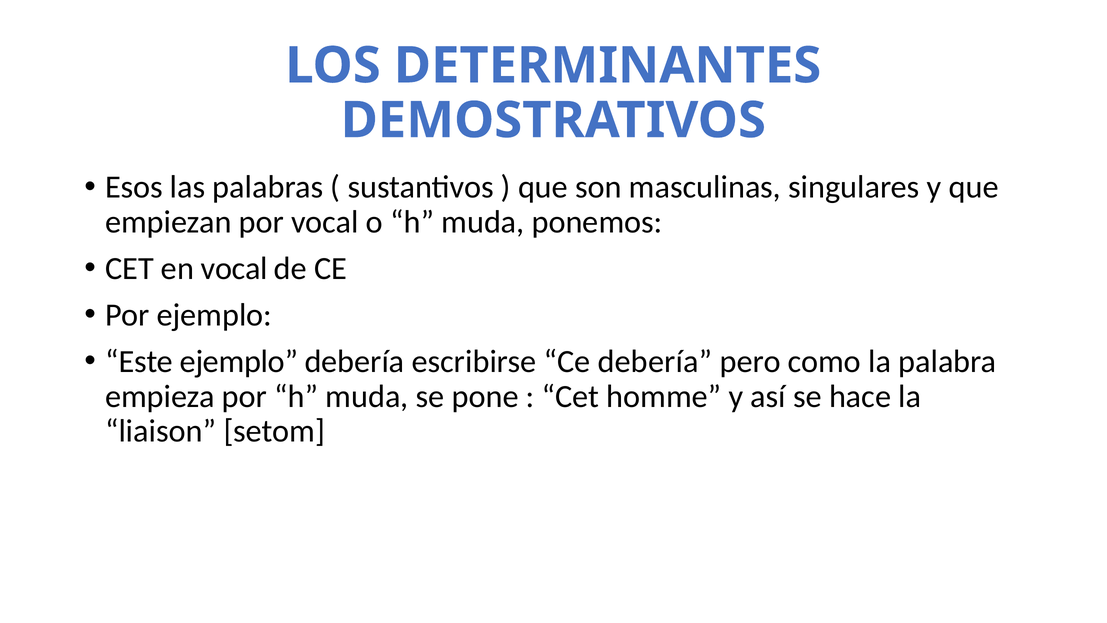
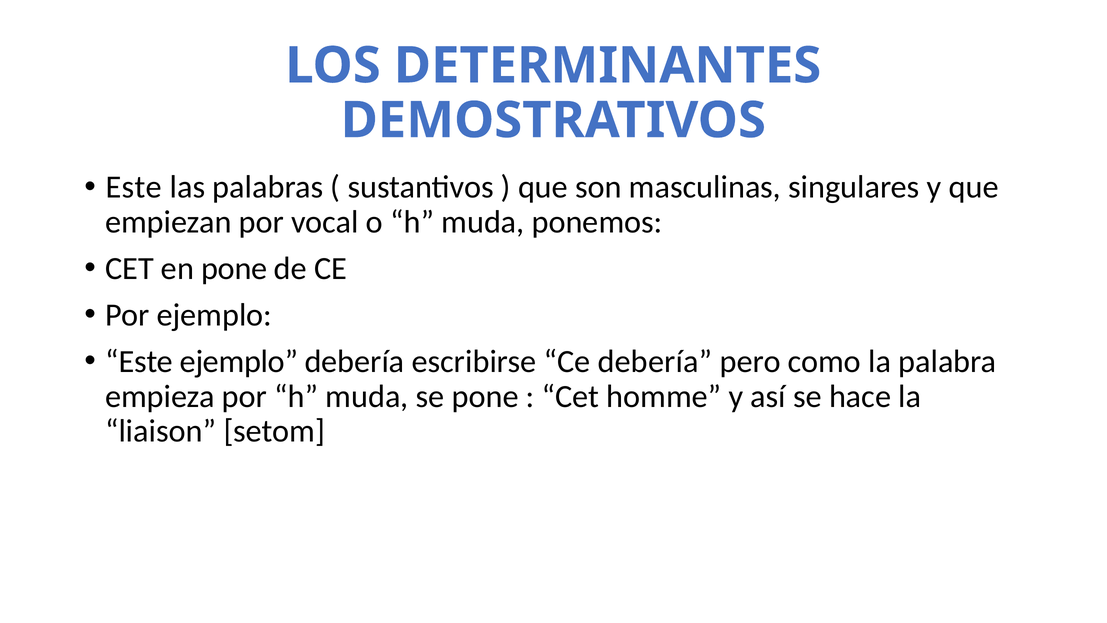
Esos: Esos -> Este (134, 187)
en vocal: vocal -> pone (234, 268)
